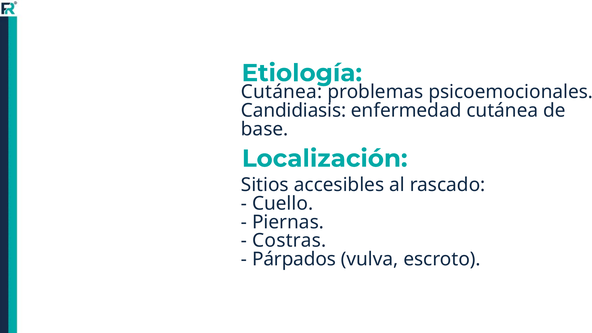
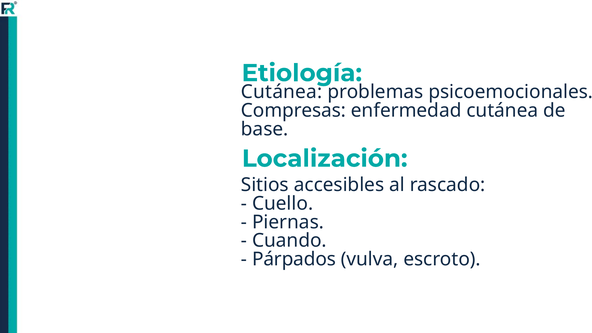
Candidiasis: Candidiasis -> Compresas (294, 110)
Costras: Costras -> Cuando (289, 241)
